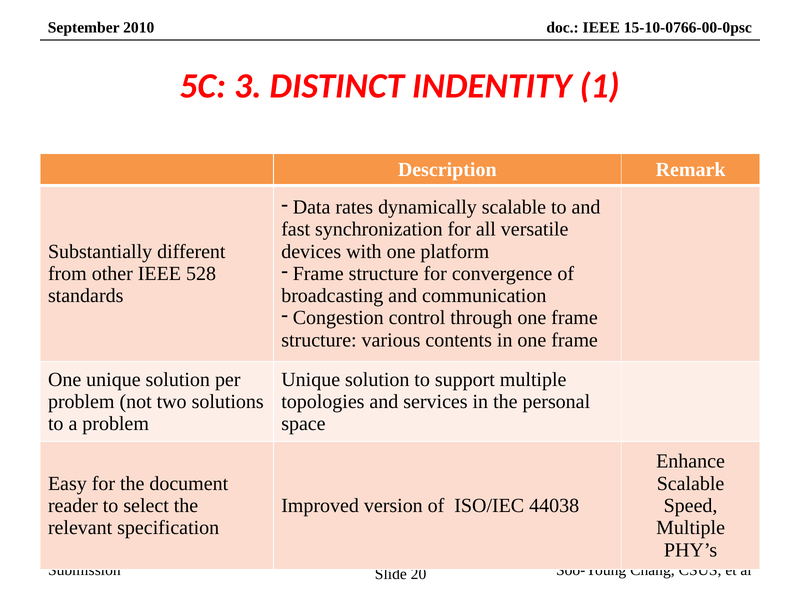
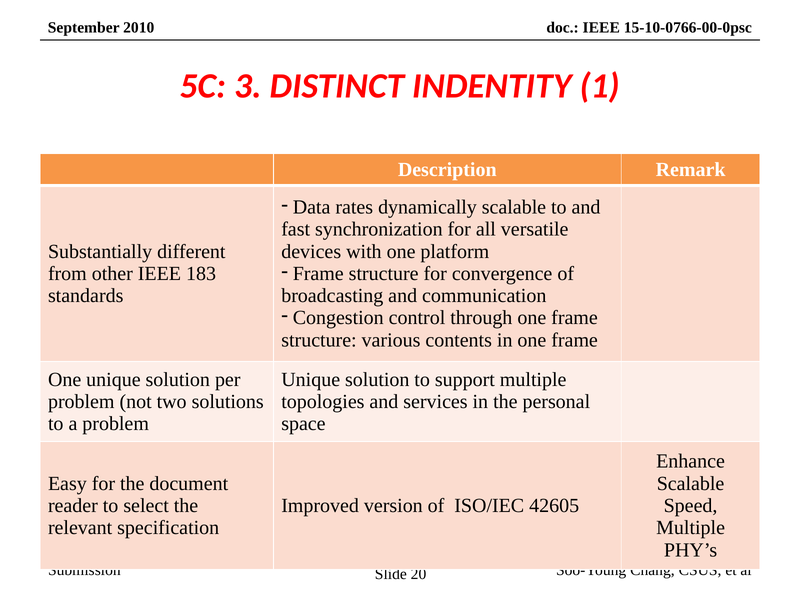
528: 528 -> 183 (201, 274)
44038: 44038 -> 42605 (554, 506)
